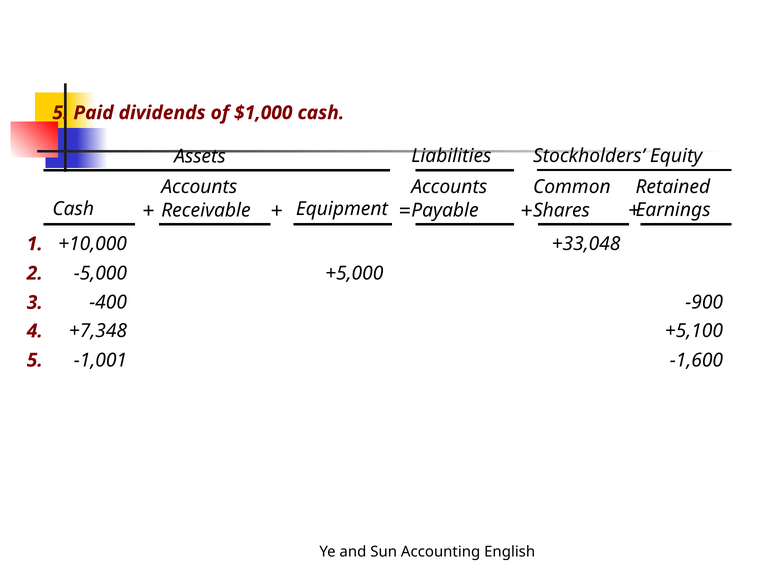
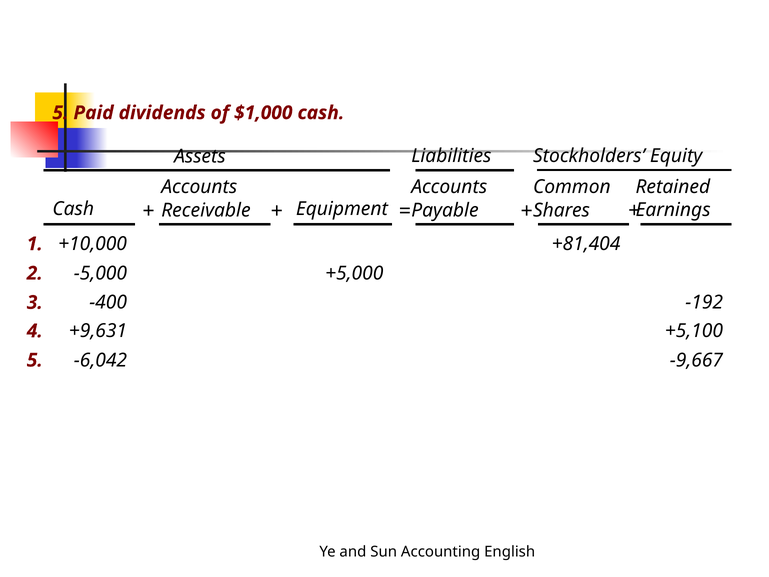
+33,048: +33,048 -> +81,404 (586, 244)
-900: -900 -> -192 (704, 302)
+7,348: +7,348 -> +9,631 (98, 331)
-1,001: -1,001 -> -6,042 (100, 360)
-1,600: -1,600 -> -9,667 (696, 360)
